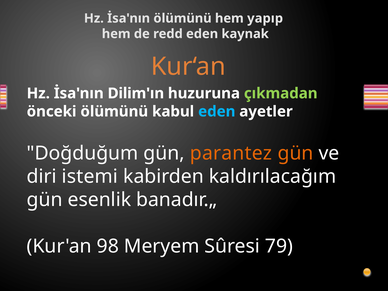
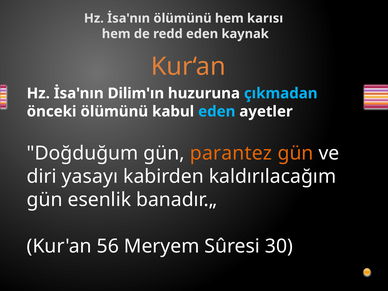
yapıp: yapıp -> karısı (265, 18)
çıkmadan colour: light green -> light blue (281, 93)
istemi: istemi -> yasayı (90, 176)
98: 98 -> 56 (108, 246)
79: 79 -> 30 (279, 246)
